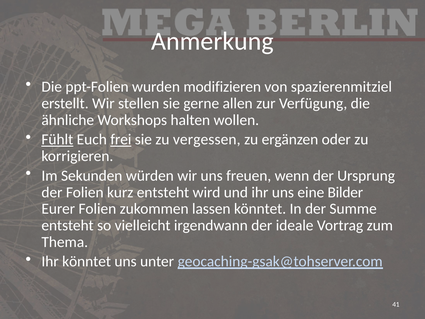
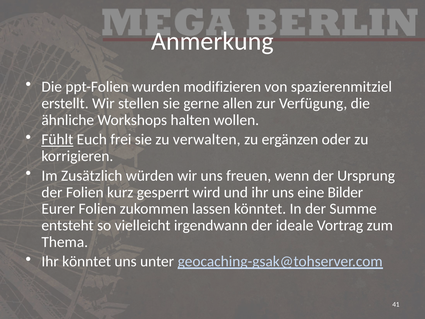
frei underline: present -> none (121, 139)
vergessen: vergessen -> verwalten (207, 139)
Sekunden: Sekunden -> Zusätzlich (92, 176)
kurz entsteht: entsteht -> gesperrt (163, 192)
